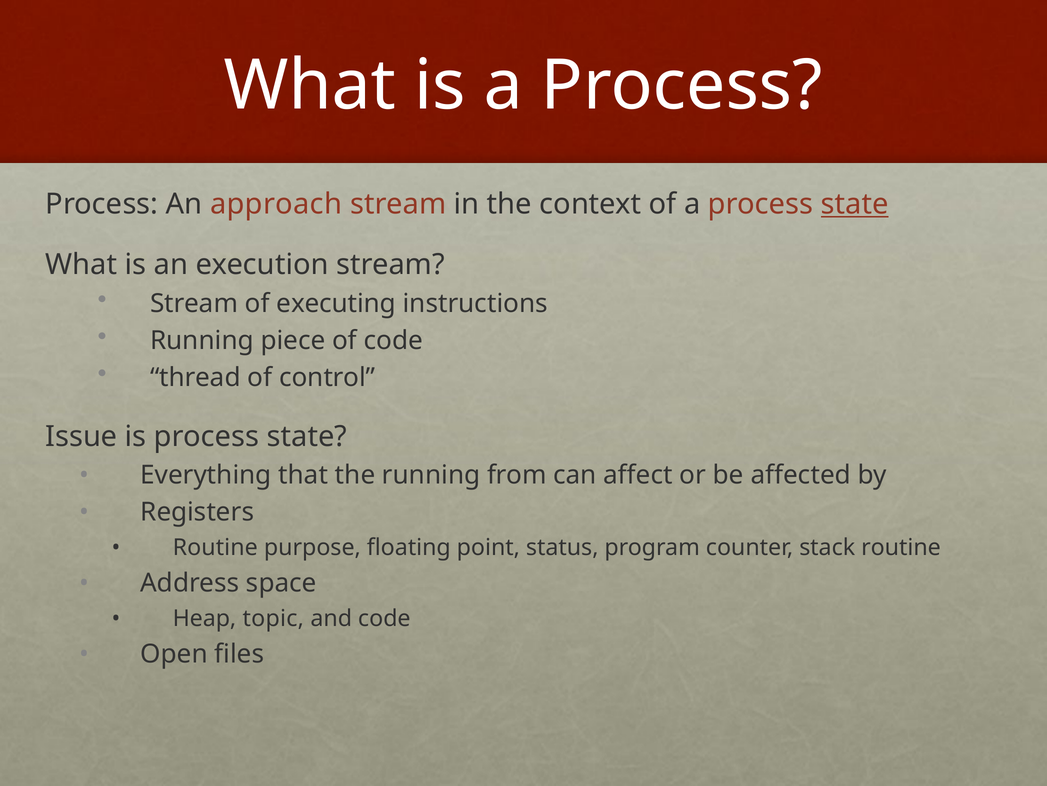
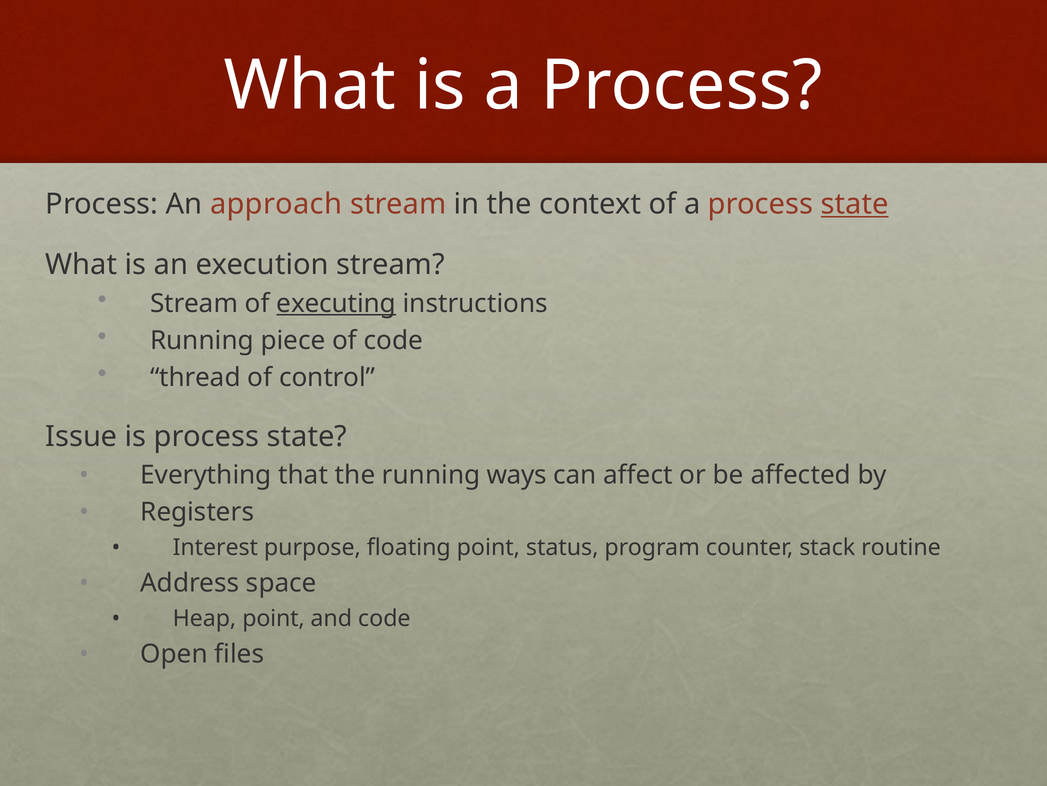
executing underline: none -> present (336, 303)
from: from -> ways (517, 475)
Routine: Routine -> Interest (215, 547)
Heap topic: topic -> point (273, 618)
